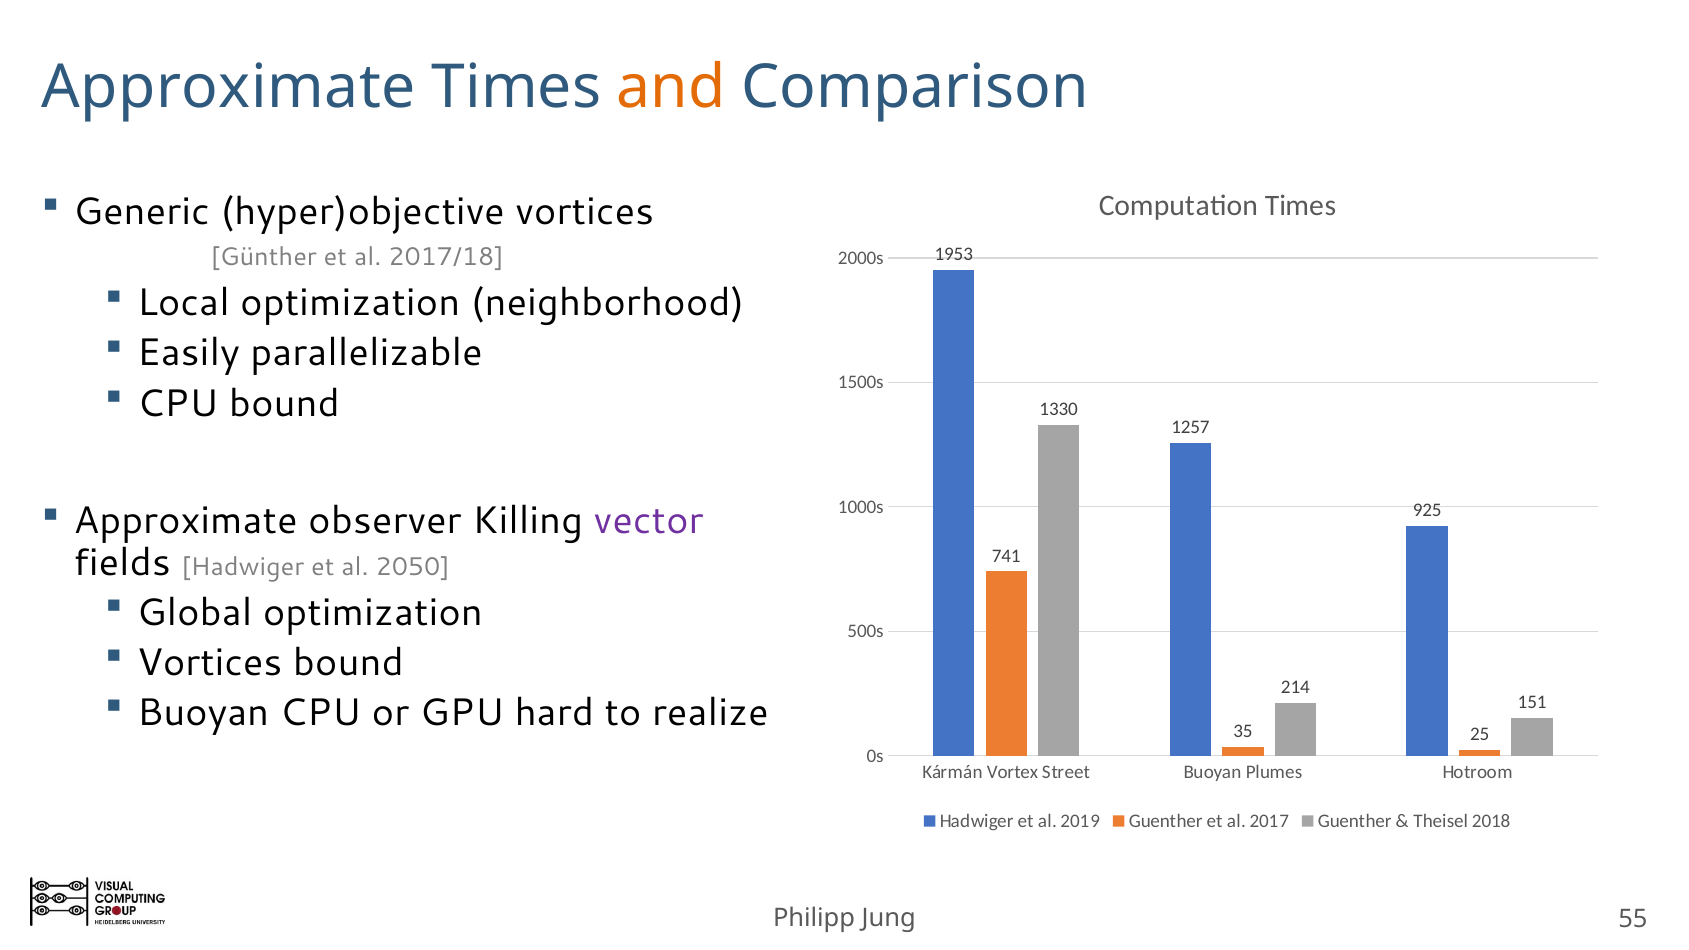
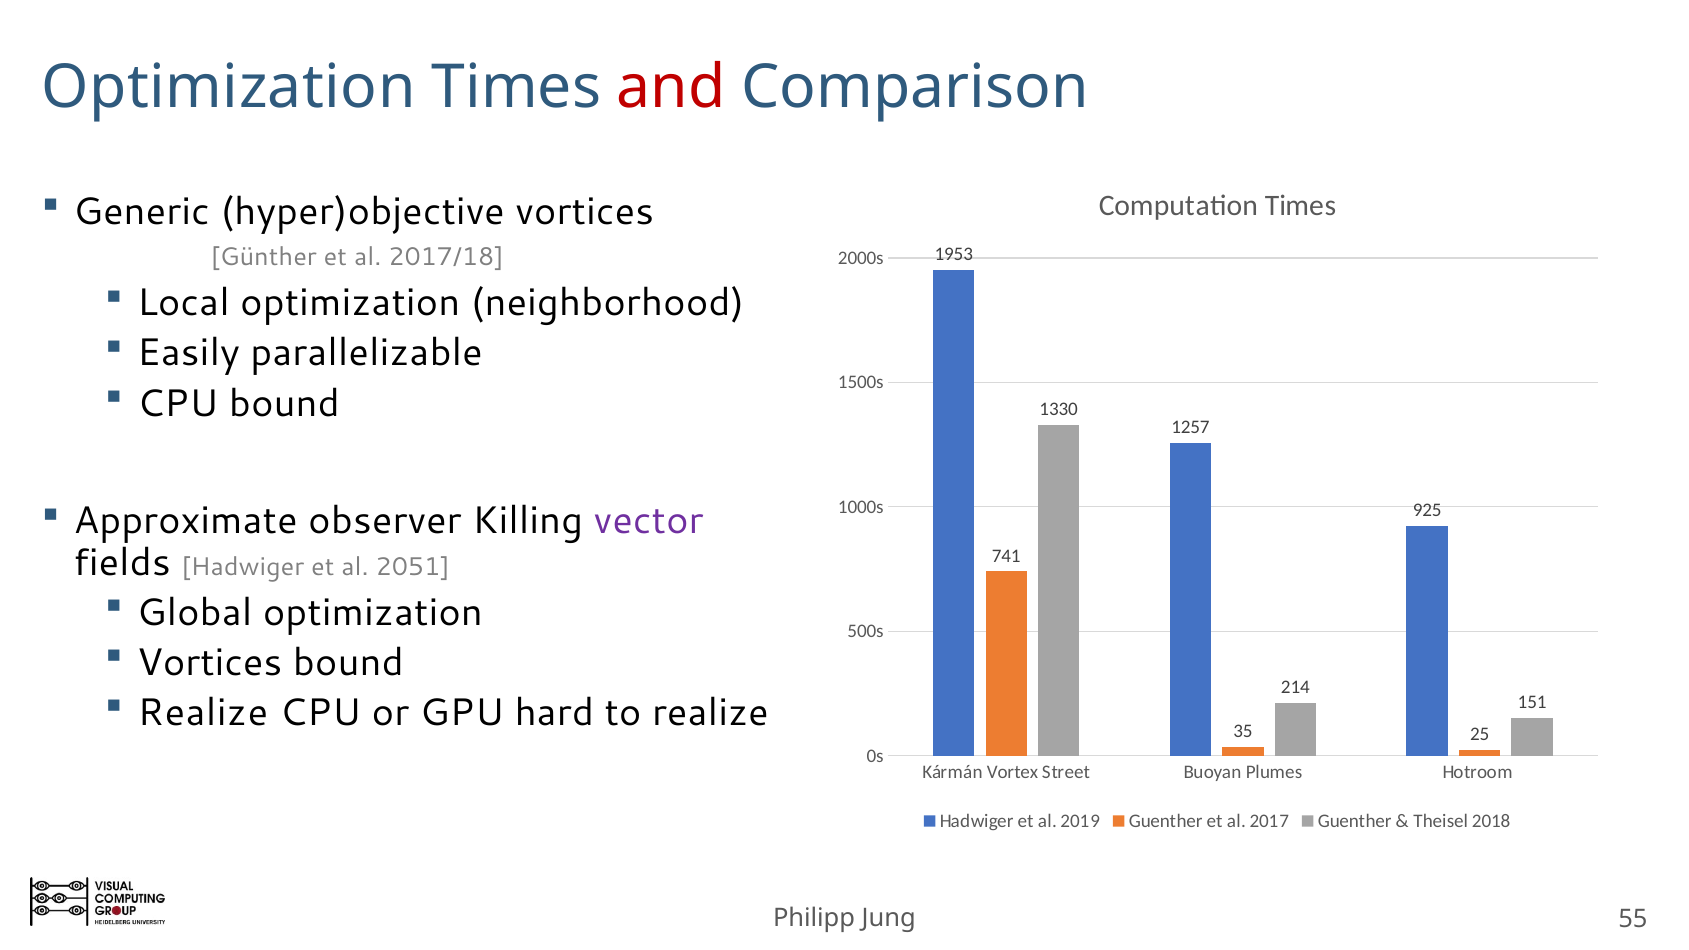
Approximate: Approximate -> Optimization (229, 87)
and colour: orange -> red (671, 87)
2050: 2050 -> 2051 (413, 567)
Buoyan: Buoyan -> Realize (203, 713)
